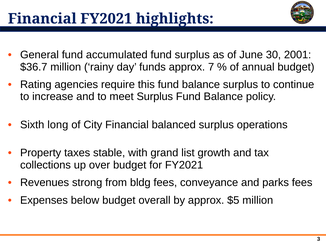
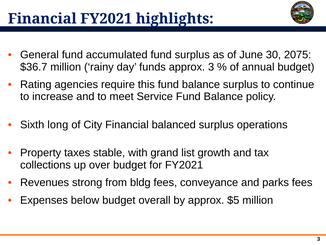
2001: 2001 -> 2075 (298, 55)
approx 7: 7 -> 3 (211, 67)
meet Surplus: Surplus -> Service (155, 96)
